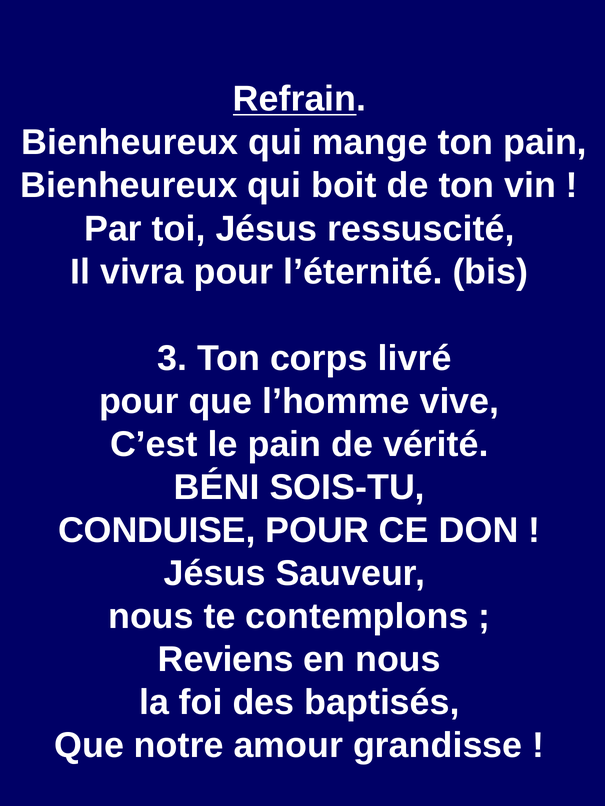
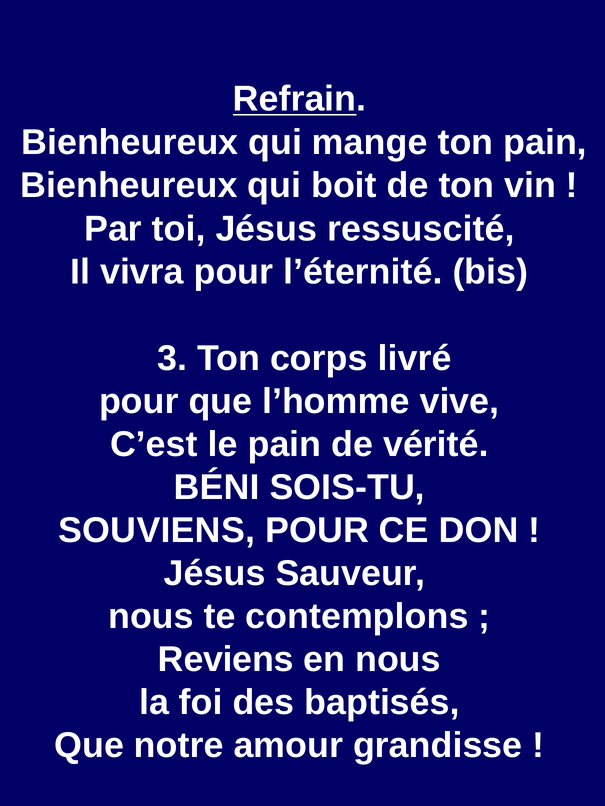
CONDUISE: CONDUISE -> SOUVIENS (157, 531)
